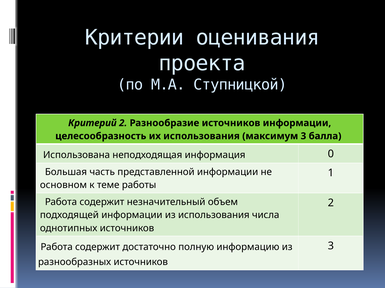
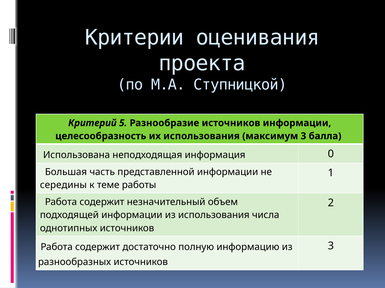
Критерий 2: 2 -> 5 (123, 123)
основном: основном -> середины (63, 186)
